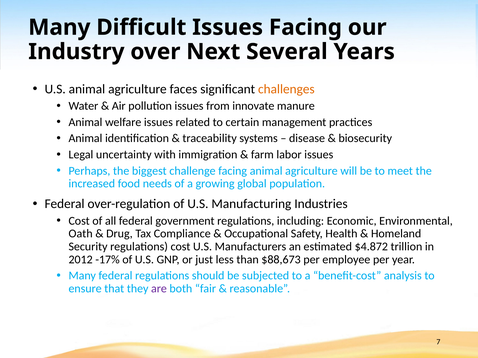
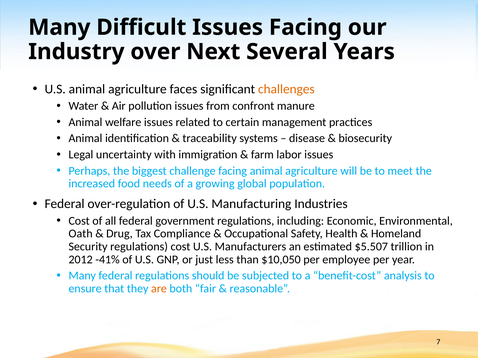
innovate: innovate -> confront (253, 106)
$4.872: $4.872 -> $5.507 (371, 247)
-17%: -17% -> -41% (108, 260)
$88,673: $88,673 -> $10,050 (281, 260)
are colour: purple -> orange (159, 289)
